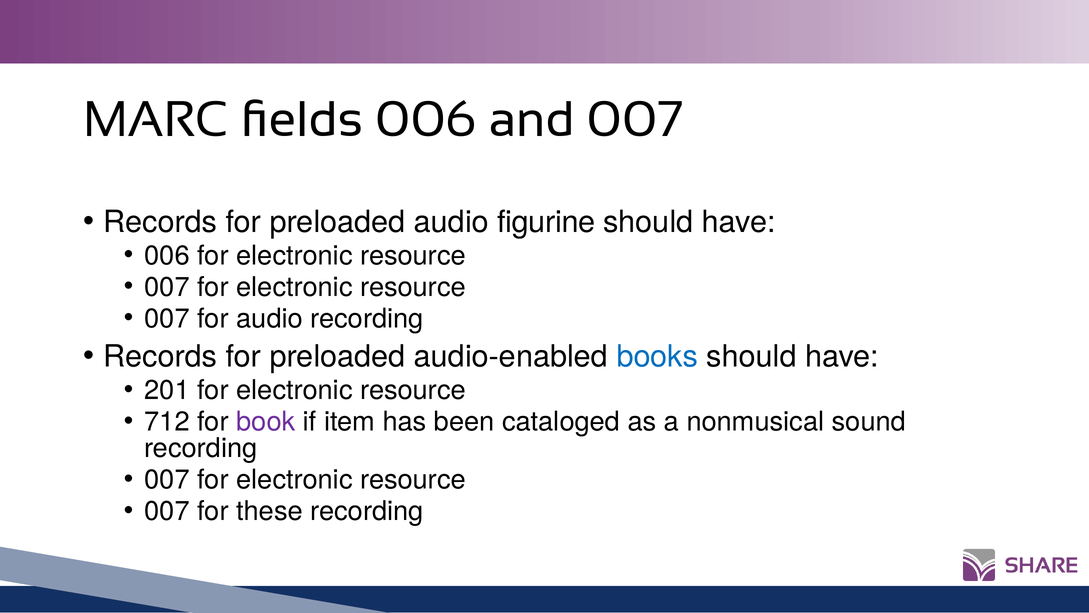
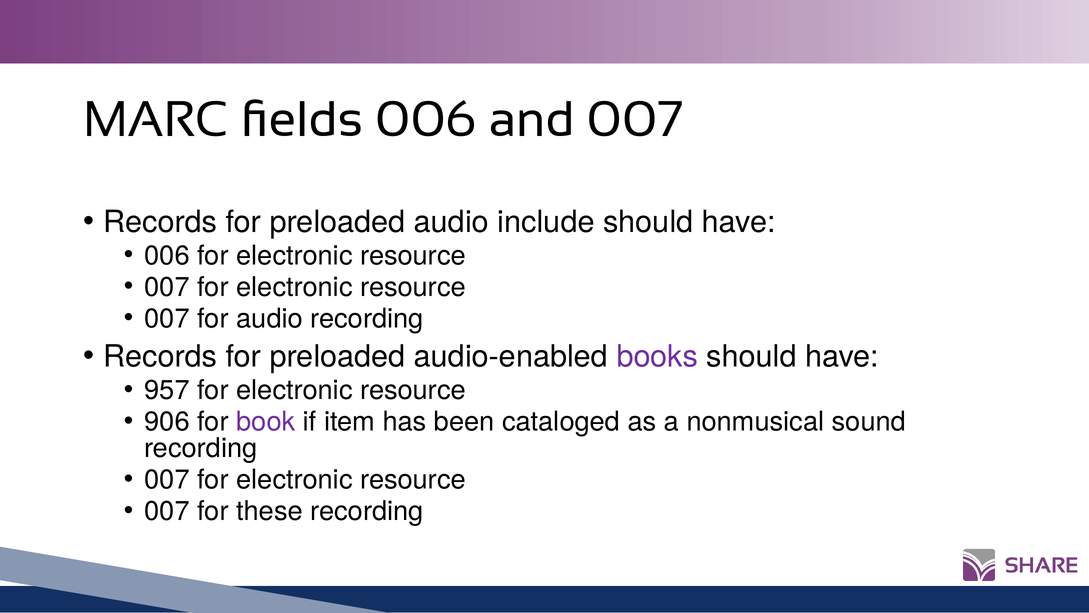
figurine: figurine -> include (546, 222)
books colour: blue -> purple (657, 357)
201: 201 -> 957 (167, 390)
712: 712 -> 906 (167, 422)
